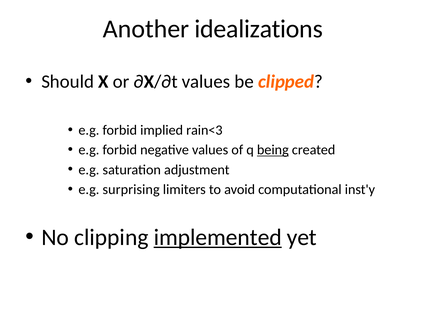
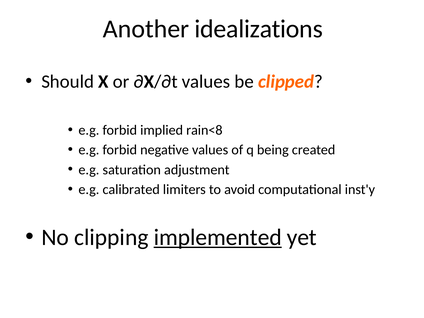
rain<3: rain<3 -> rain<8 (204, 130)
being underline: present -> none (273, 150)
surprising: surprising -> calibrated (131, 190)
